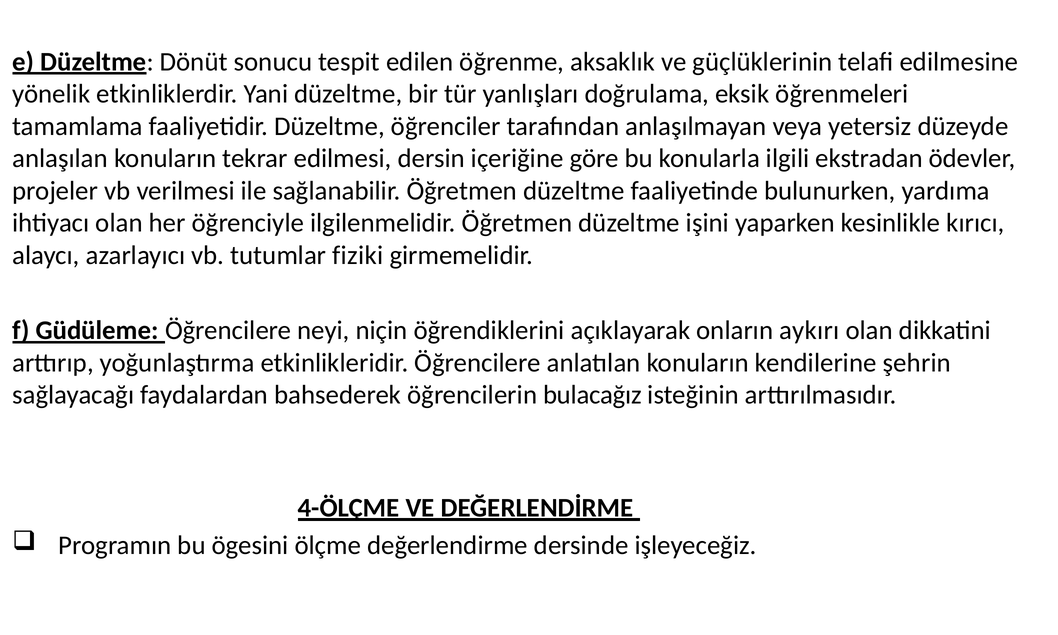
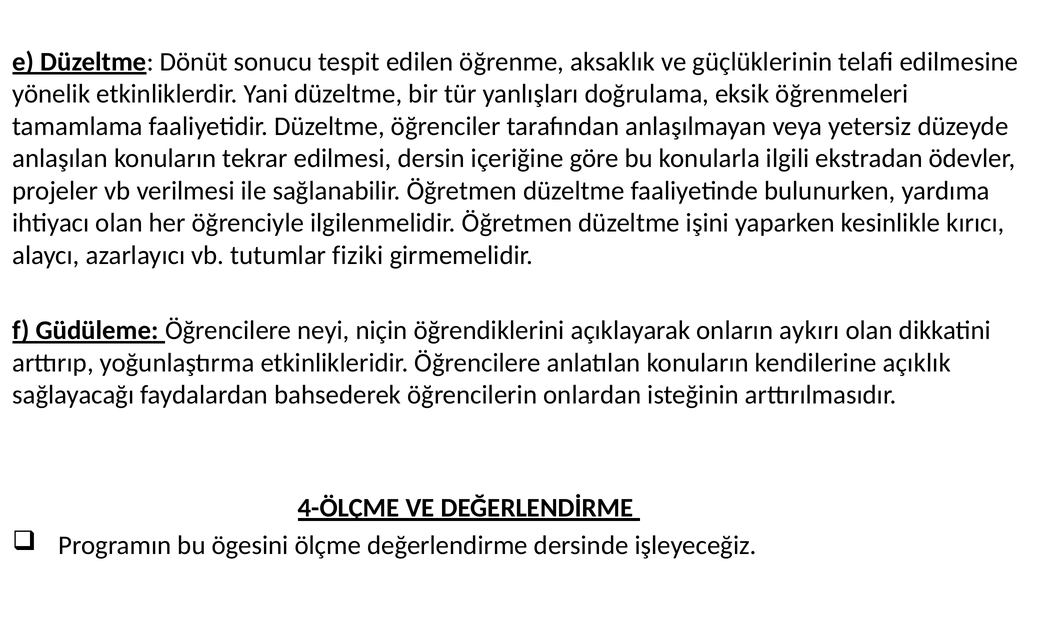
şehrin: şehrin -> açıklık (917, 363)
bulacağız: bulacağız -> onlardan (592, 395)
